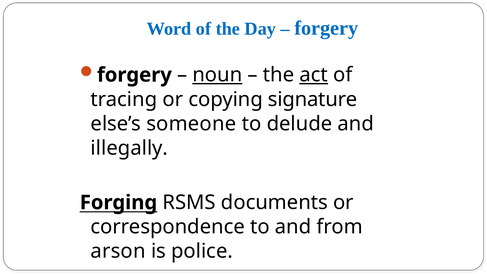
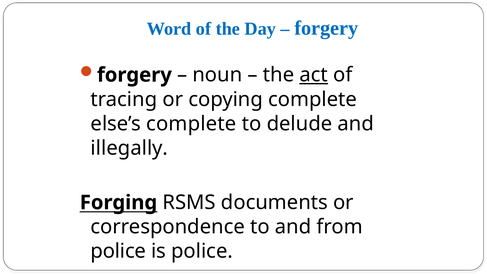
noun underline: present -> none (217, 75)
copying signature: signature -> complete (313, 99)
else’s someone: someone -> complete (191, 124)
arson: arson -> police (118, 251)
